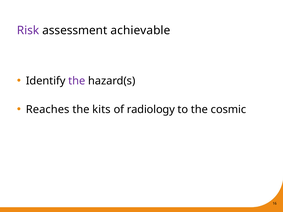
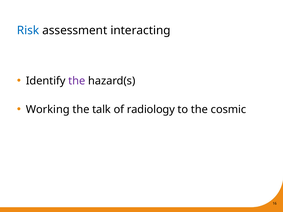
Risk colour: purple -> blue (28, 31)
achievable: achievable -> interacting (141, 31)
Reaches: Reaches -> Working (48, 110)
kits: kits -> talk (102, 110)
